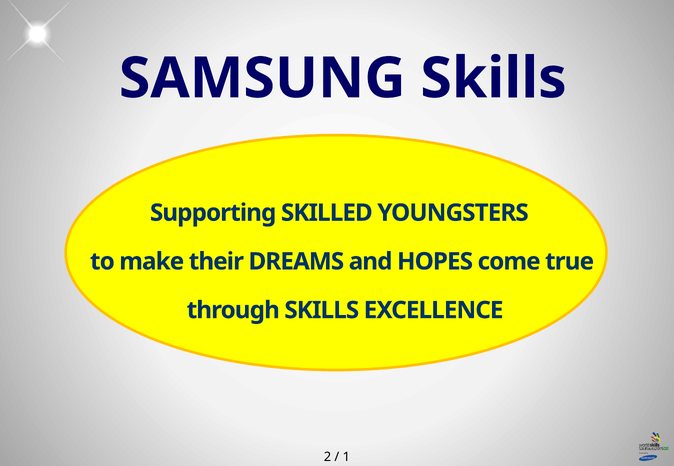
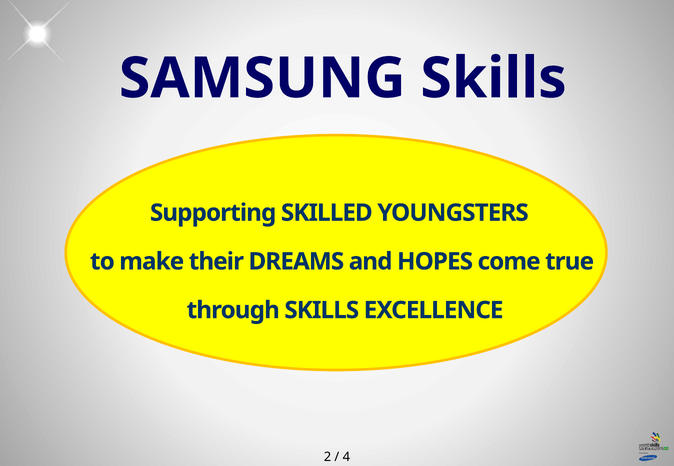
1: 1 -> 4 (346, 458)
